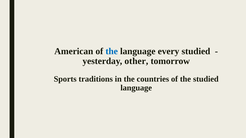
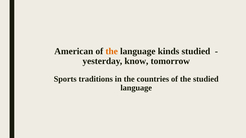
the colour: blue -> orange (112, 51)
every: every -> kinds (169, 51)
other: other -> know (136, 61)
